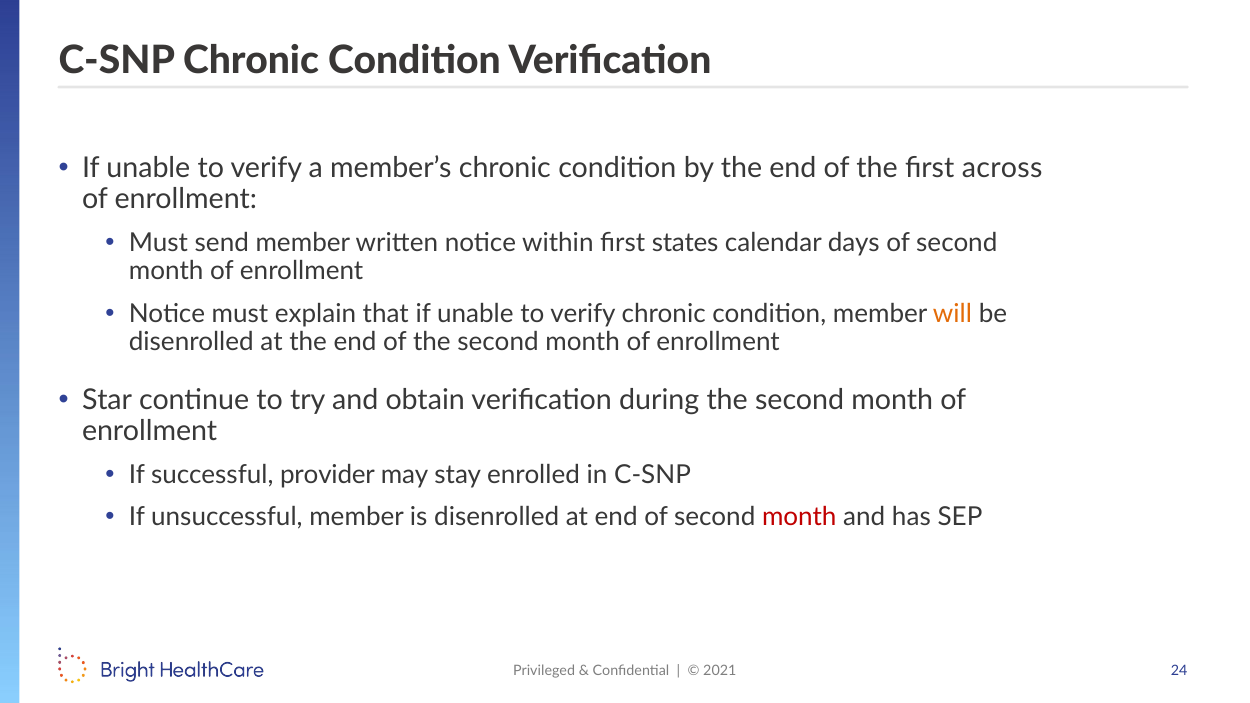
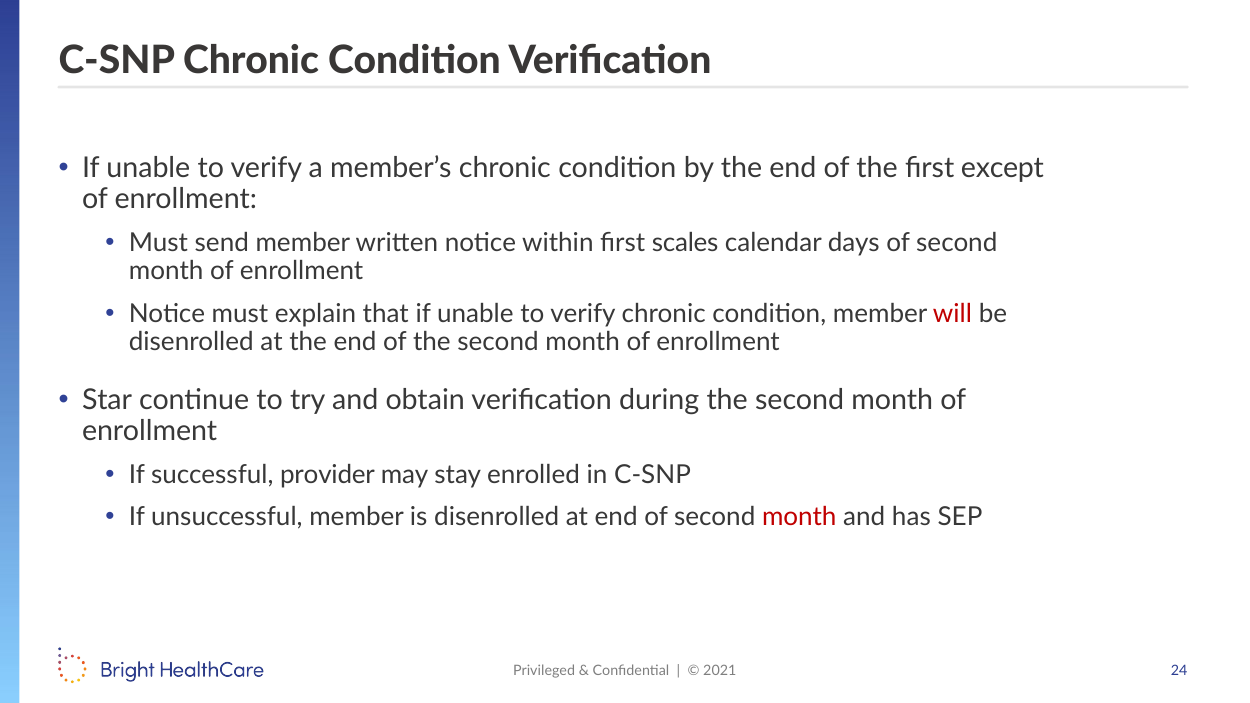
across: across -> except (1002, 168)
states: states -> scales (685, 243)
will colour: orange -> red (953, 314)
